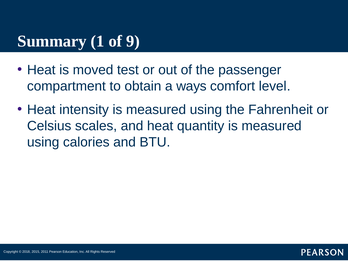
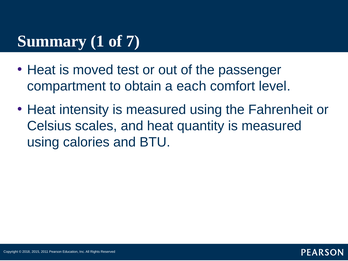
9: 9 -> 7 (133, 41)
ways: ways -> each (191, 86)
